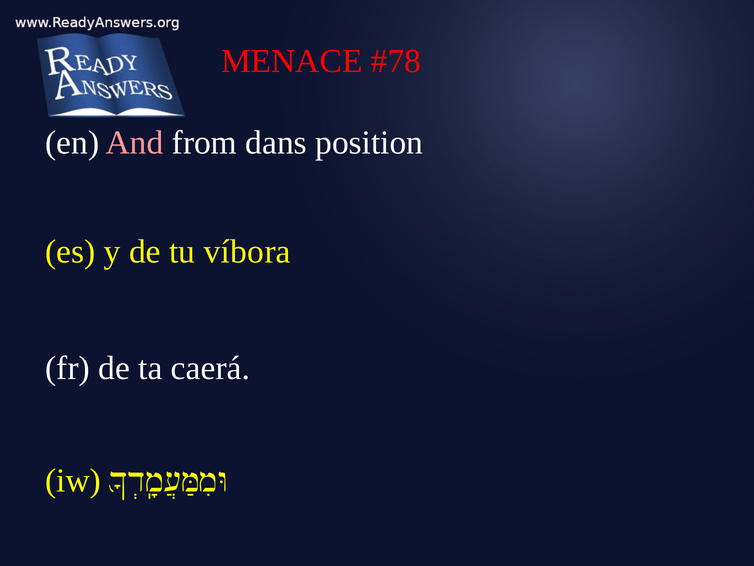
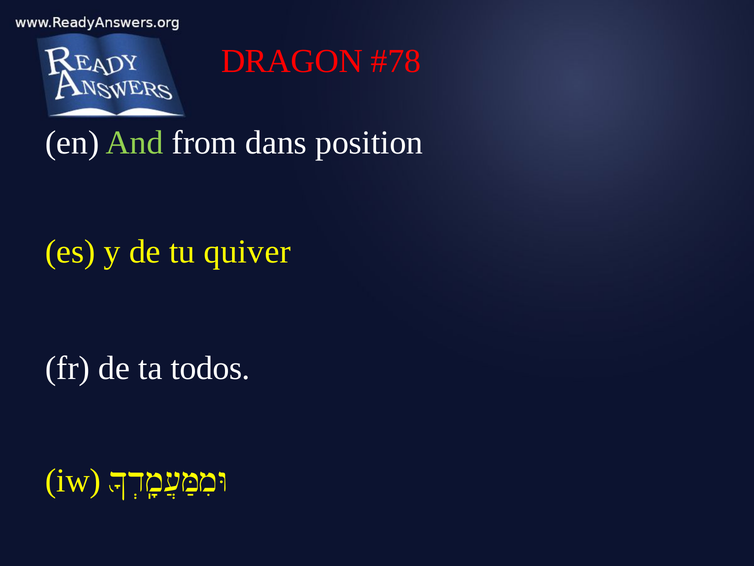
MENACE: MENACE -> DRAGON (292, 61)
And colour: pink -> light green (135, 142)
víbora: víbora -> quiver (247, 252)
caerá: caerá -> todos (211, 368)
